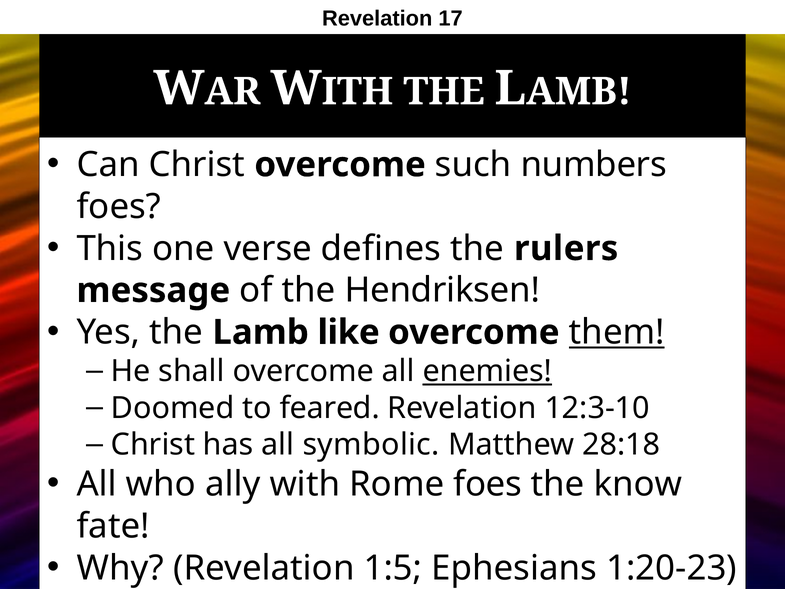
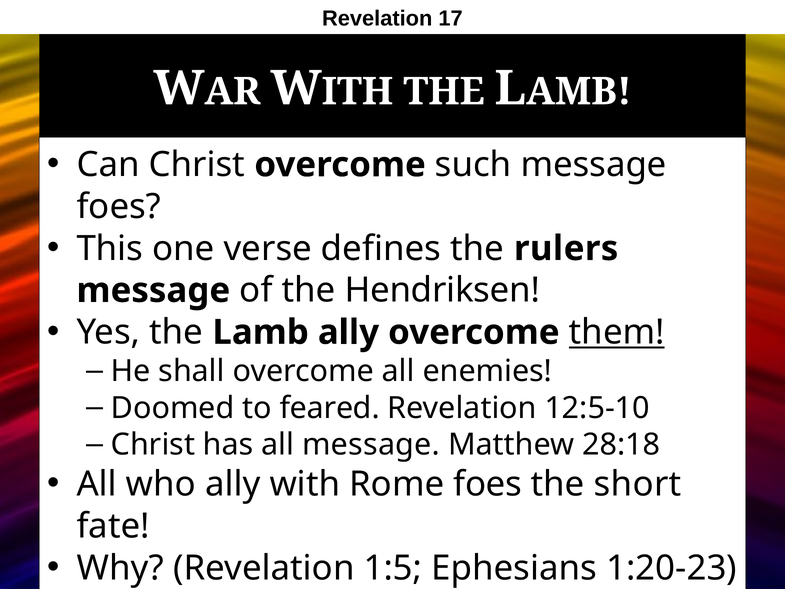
such numbers: numbers -> message (594, 165)
Lamb like: like -> ally (348, 332)
enemies underline: present -> none (487, 371)
12:3-10: 12:3-10 -> 12:5-10 (597, 408)
all symbolic: symbolic -> message (371, 444)
know: know -> short (638, 484)
